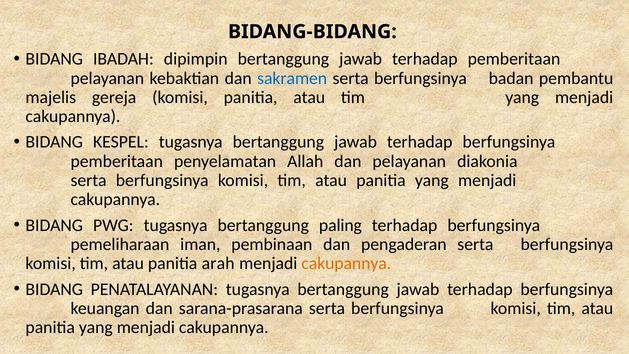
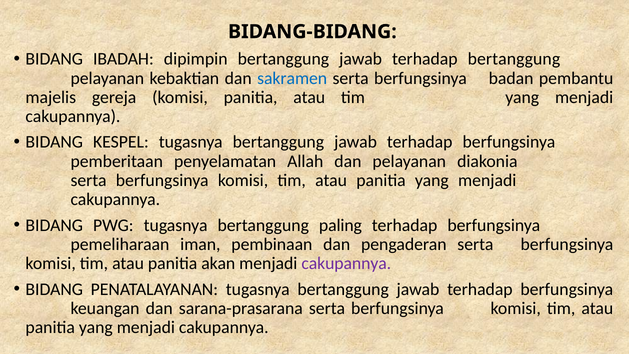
terhadap pemberitaan: pemberitaan -> bertanggung (514, 59)
arah: arah -> akan (218, 263)
cakupannya colour: orange -> purple (346, 263)
